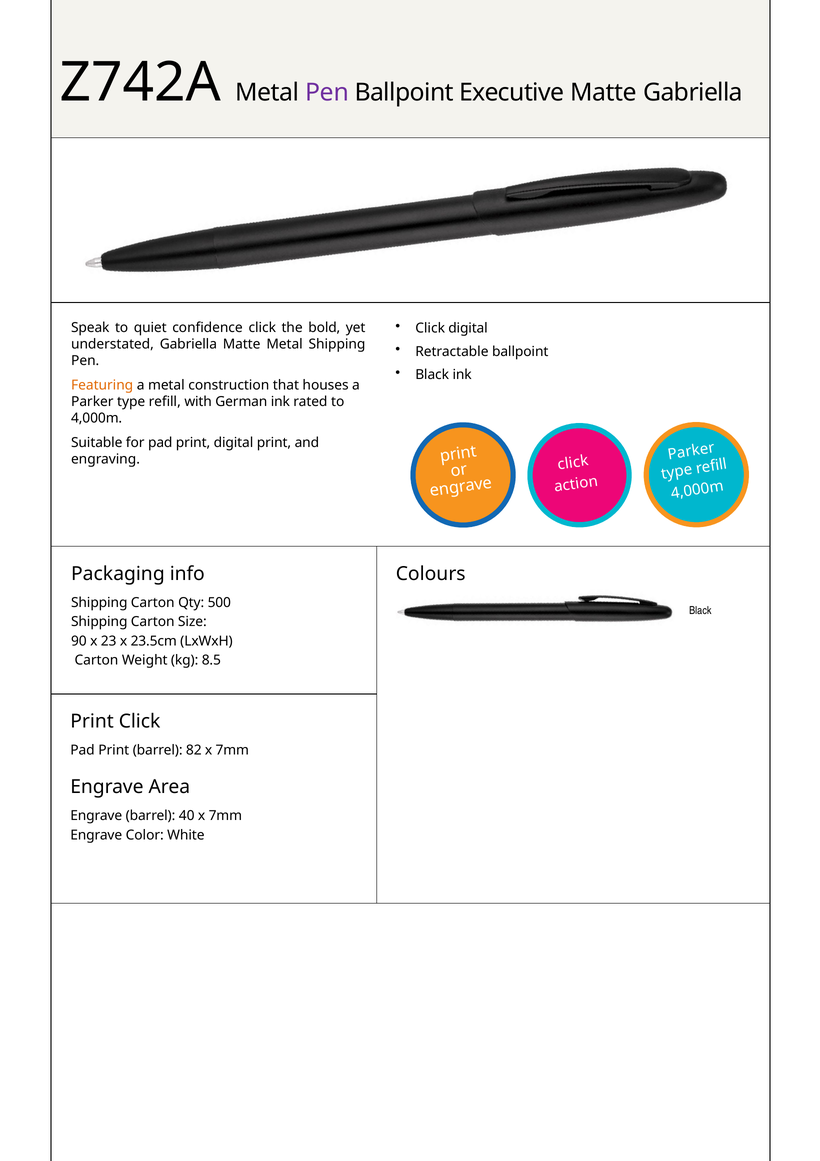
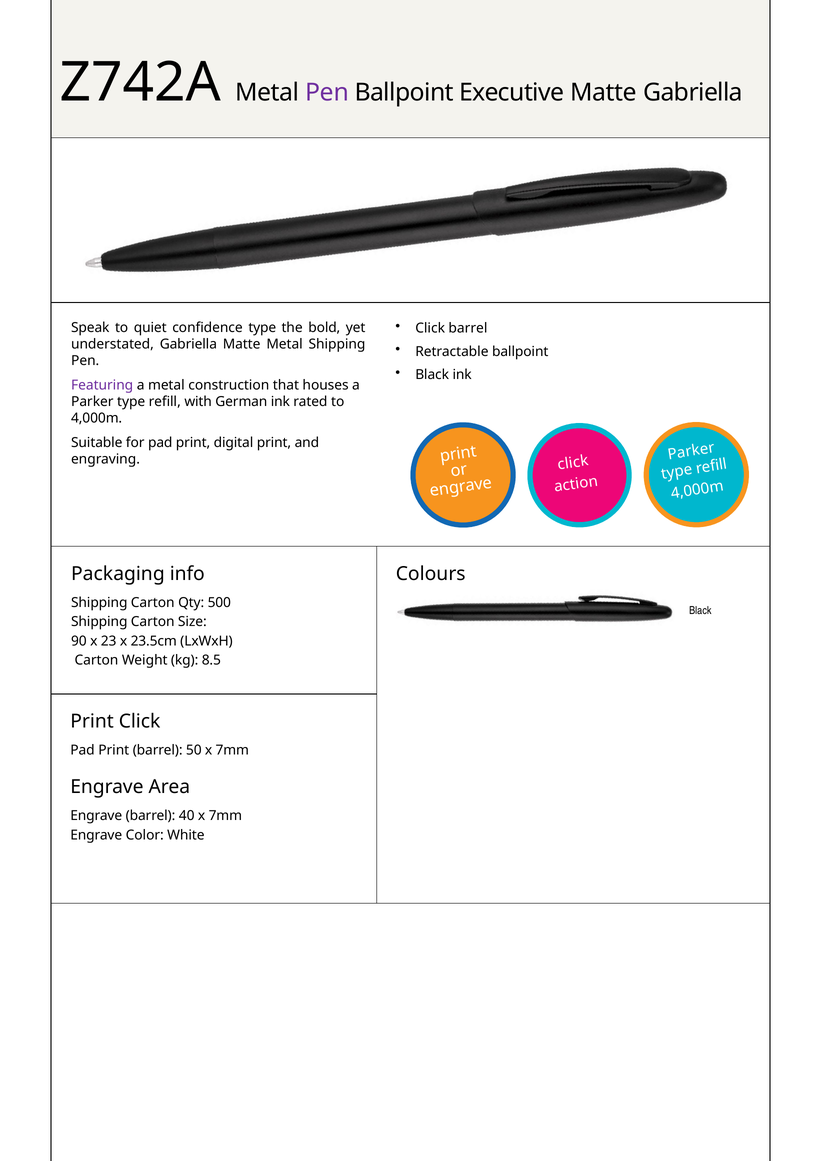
Click digital: digital -> barrel (468, 328)
confidence click: click -> type (262, 327)
Featuring colour: orange -> purple (102, 385)
82: 82 -> 50 (194, 750)
